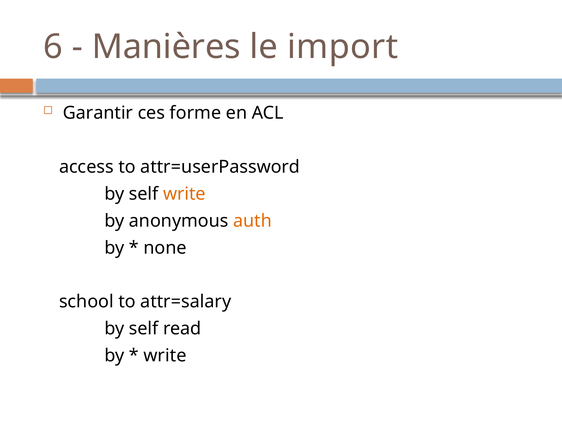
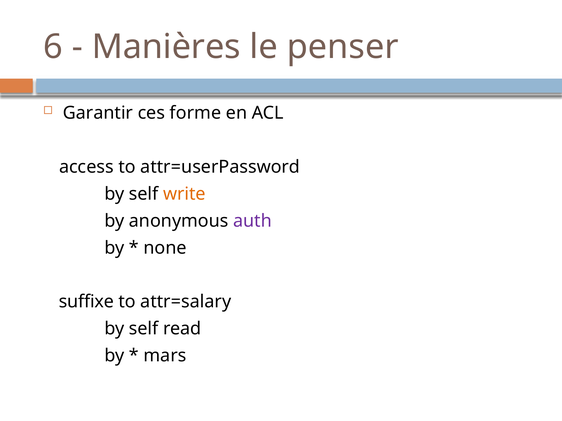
import: import -> penser (343, 47)
auth colour: orange -> purple (253, 221)
school: school -> suffixe (86, 302)
write: write -> mars (165, 356)
